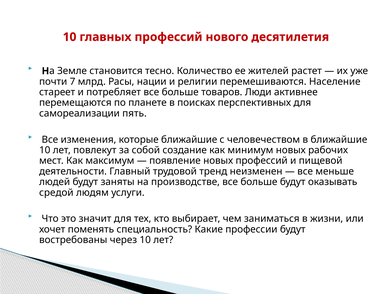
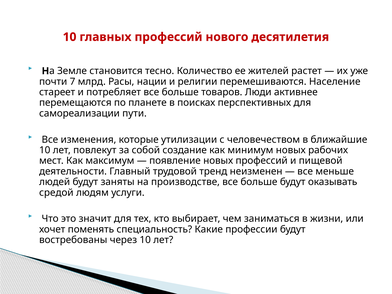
пять: пять -> пути (135, 113)
которые ближайшие: ближайшие -> утилизации (189, 140)
